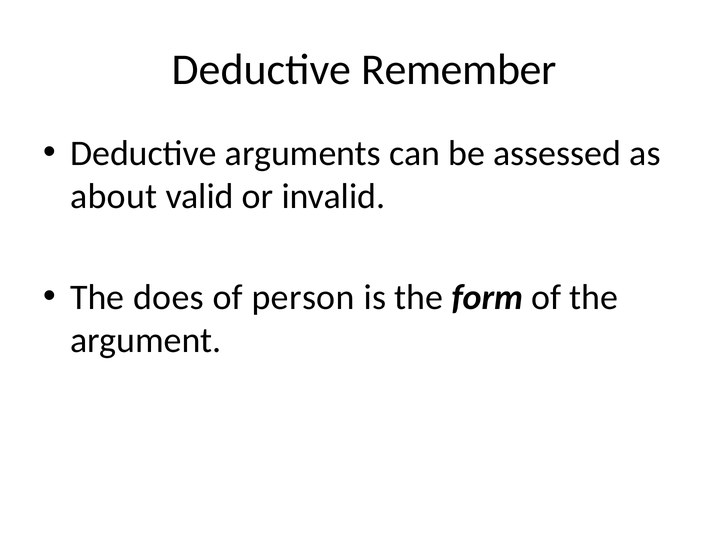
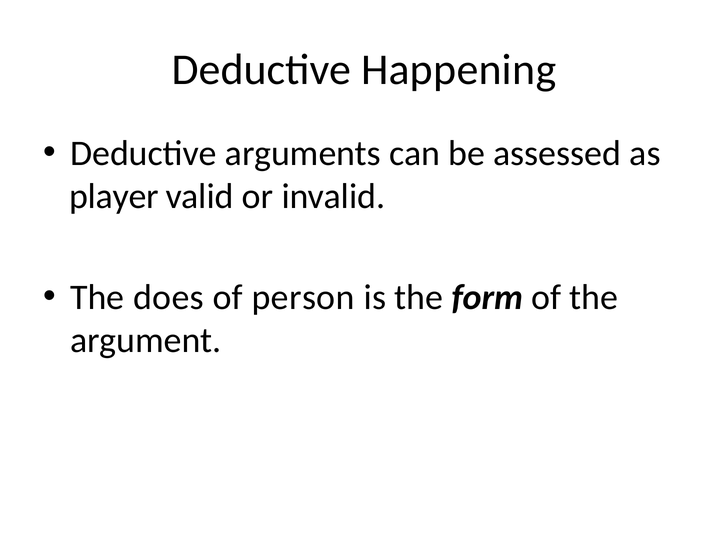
Remember: Remember -> Happening (459, 70)
about: about -> player (114, 197)
